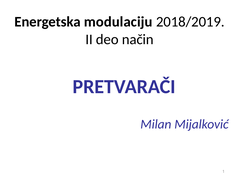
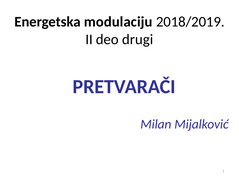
način: način -> drugi (138, 39)
